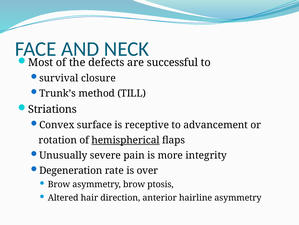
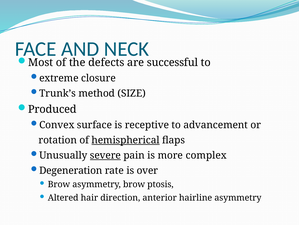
survival: survival -> extreme (59, 78)
TILL: TILL -> SIZE (132, 93)
Striations: Striations -> Produced (52, 109)
severe underline: none -> present (105, 155)
integrity: integrity -> complex (206, 155)
